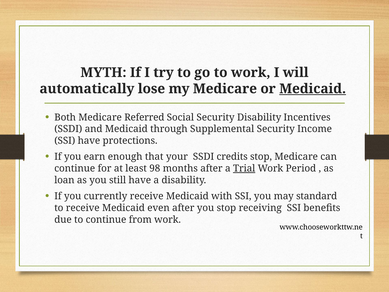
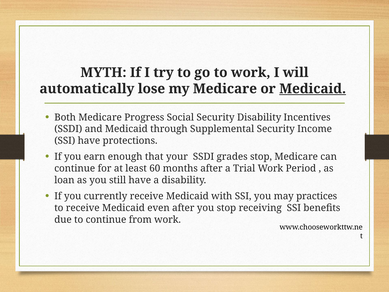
Referred: Referred -> Progress (144, 117)
credits: credits -> grades (232, 157)
98: 98 -> 60 (155, 168)
Trial underline: present -> none (244, 168)
standard: standard -> practices (317, 196)
